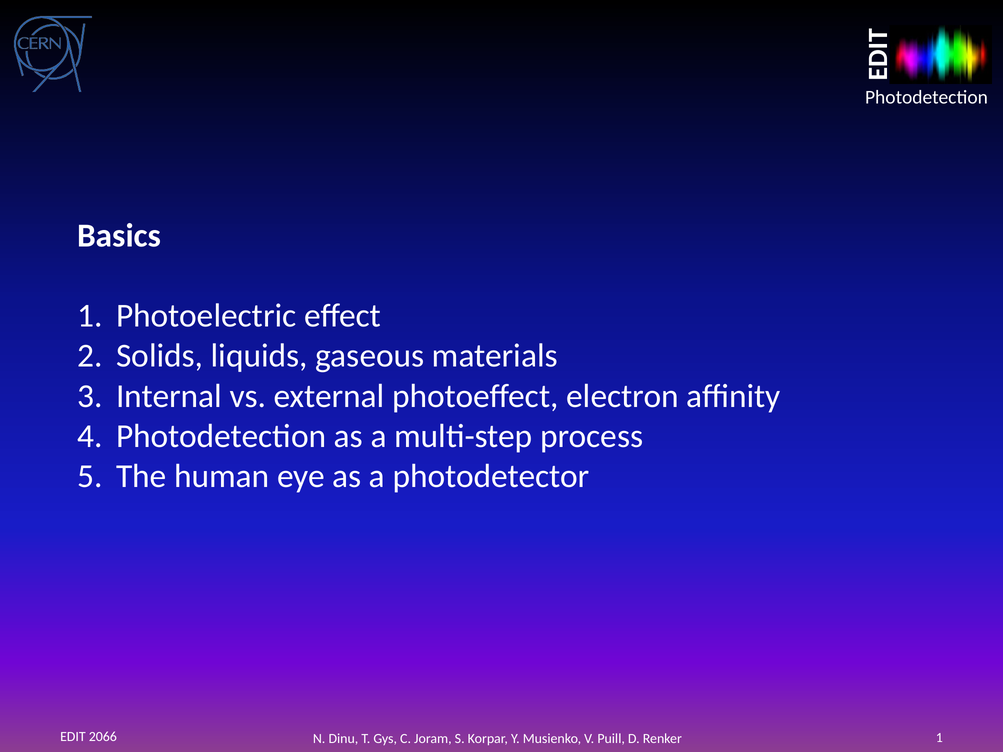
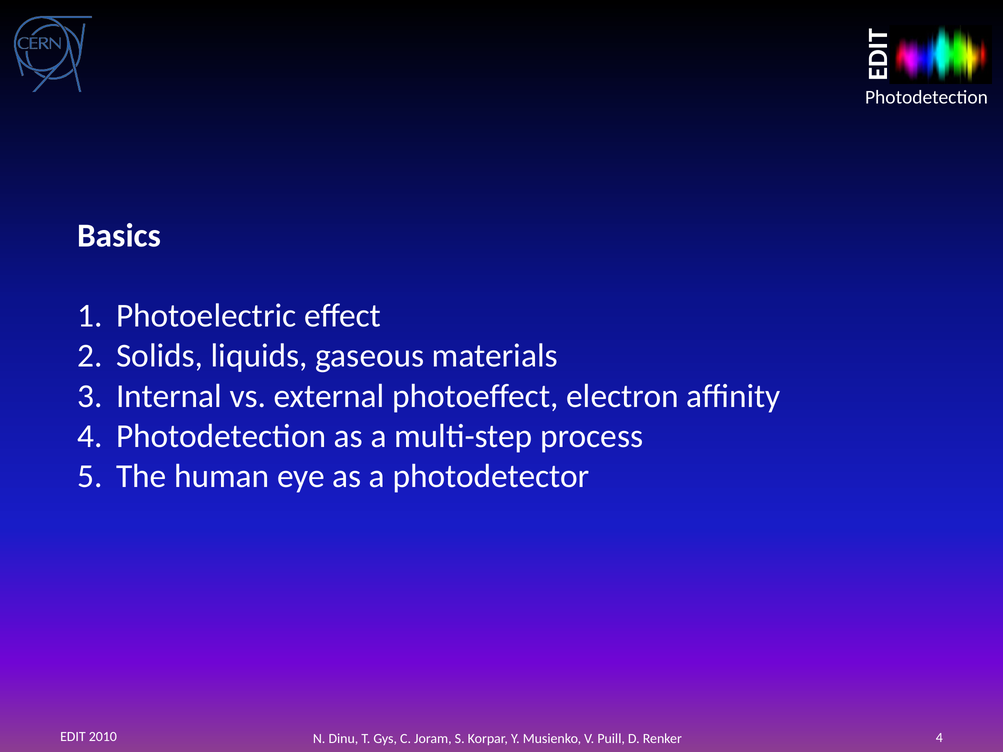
2066: 2066 -> 2010 (103, 737)
Renker 1: 1 -> 4 (939, 738)
